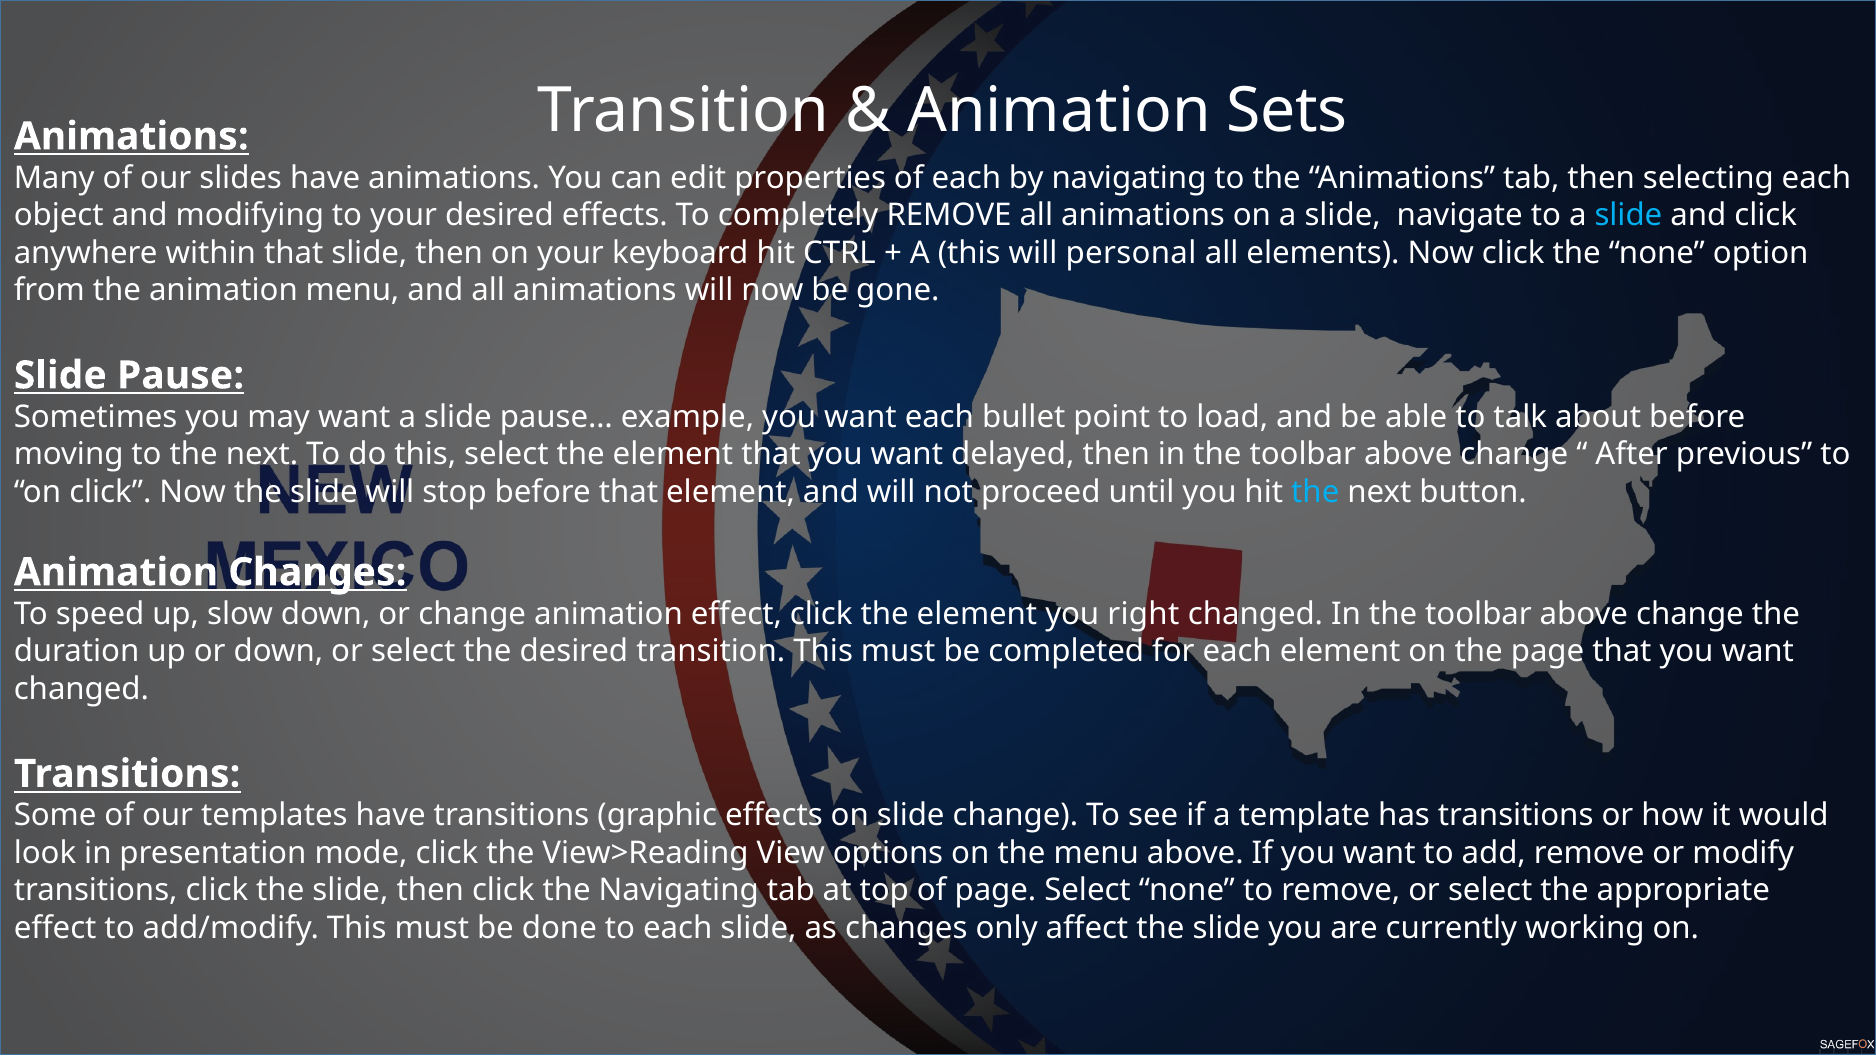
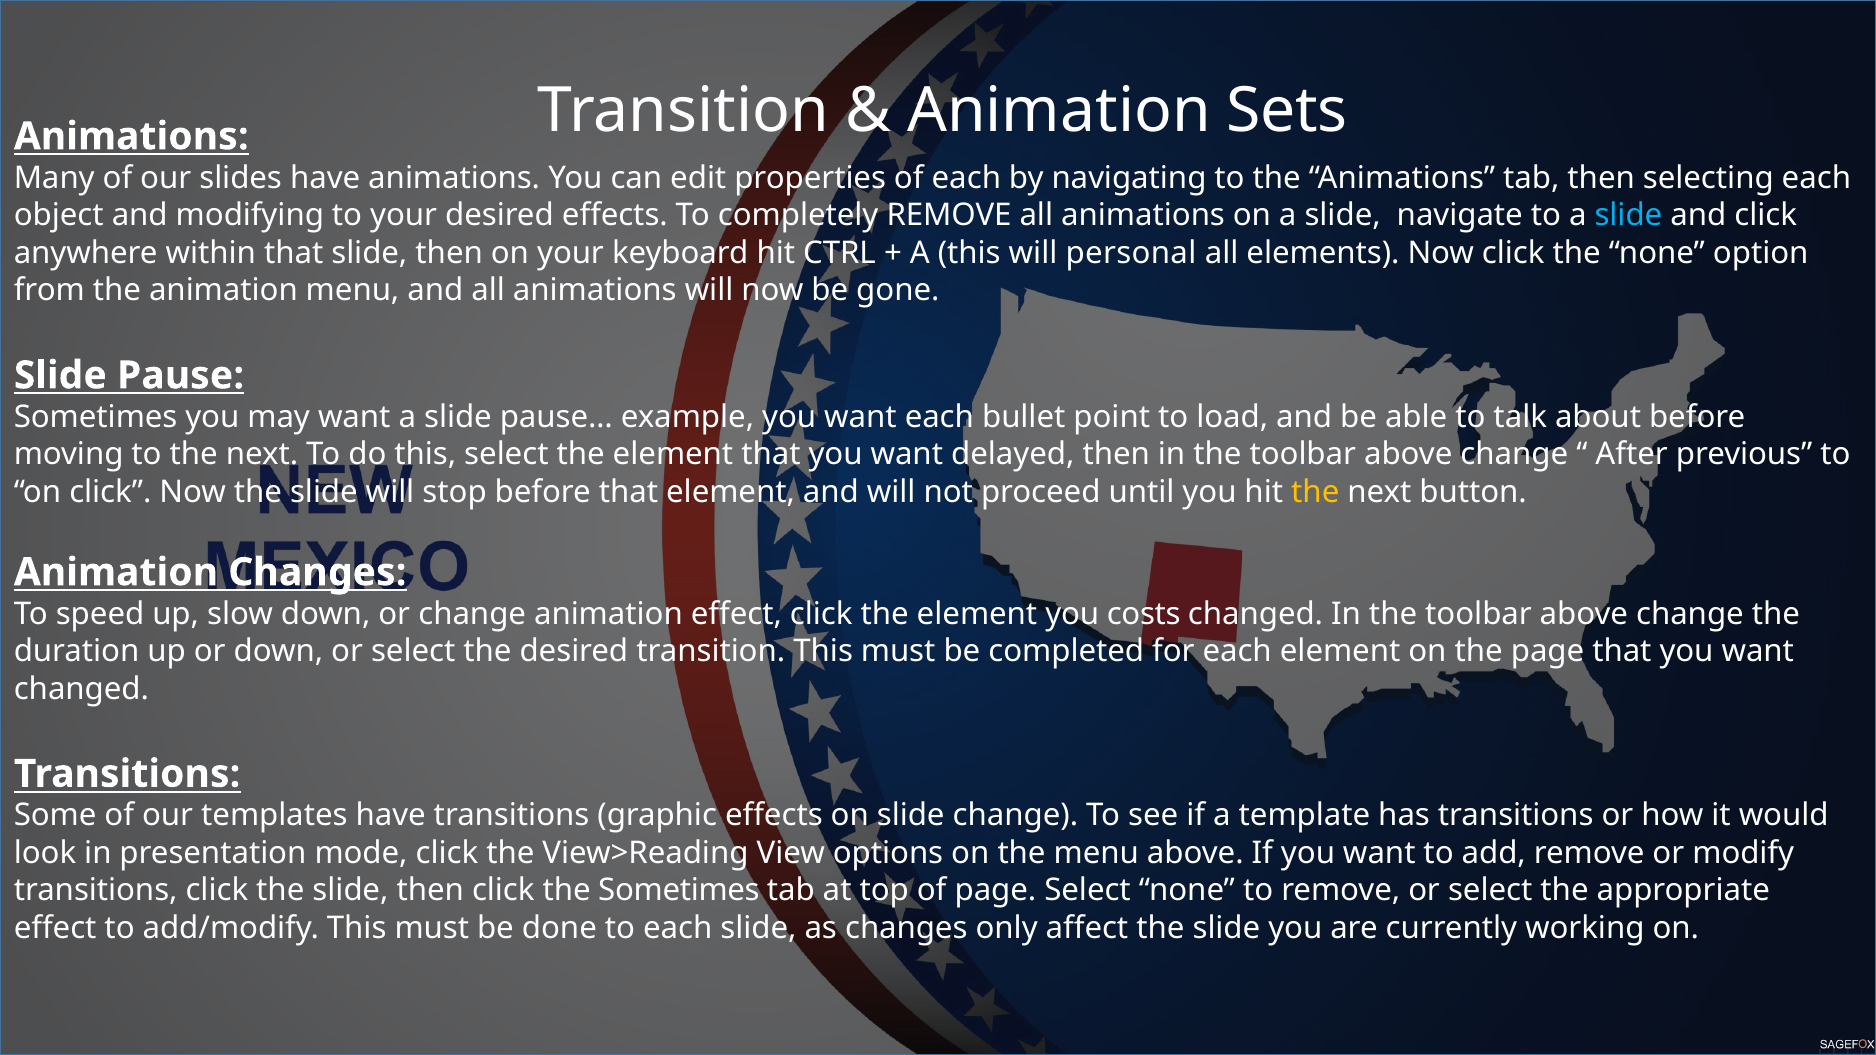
the colour: light blue -> yellow (1315, 492)
right: right -> costs (1144, 614)
the Navigating: Navigating -> Sometimes (679, 891)
